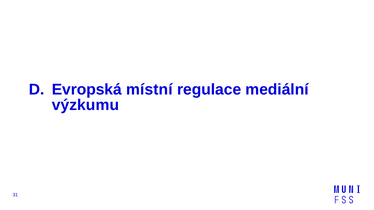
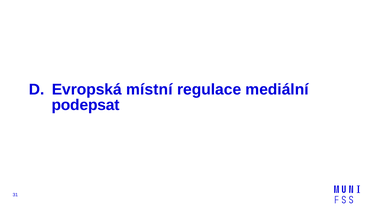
výzkumu: výzkumu -> podepsat (86, 105)
